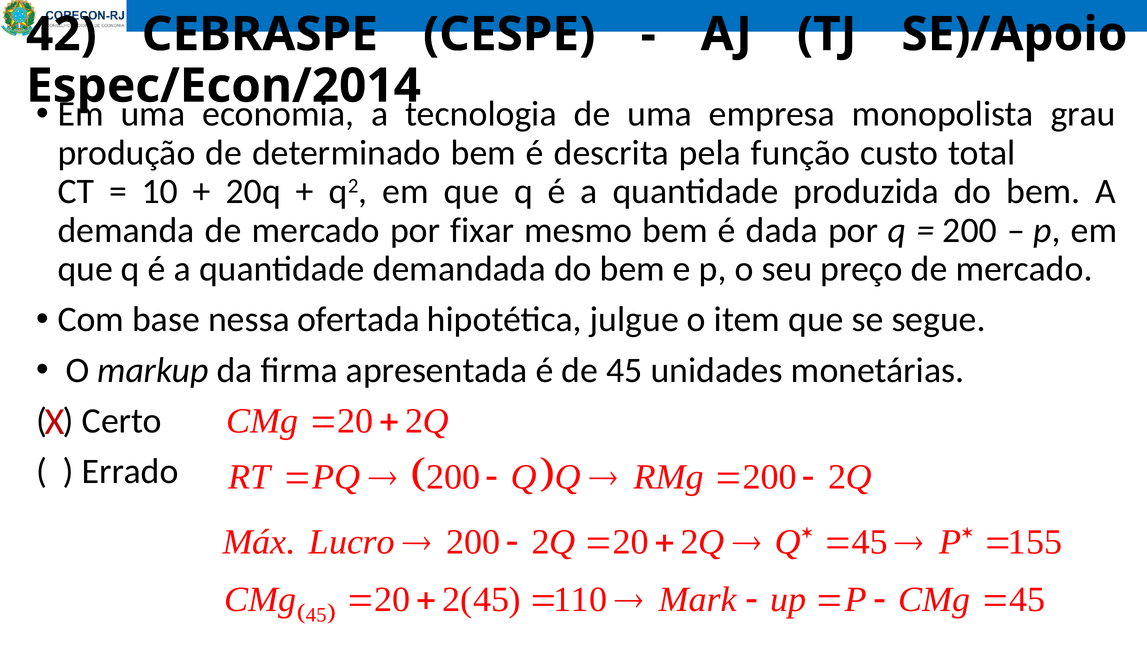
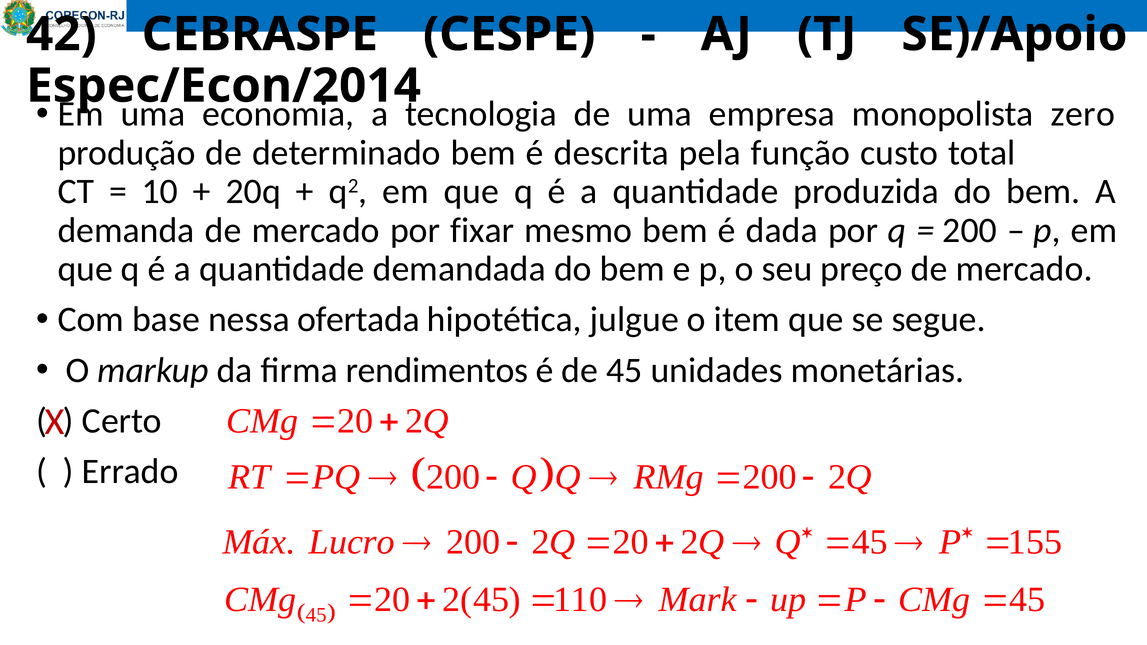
grau: grau -> zero (1083, 114)
apresentada: apresentada -> rendimentos (437, 370)
